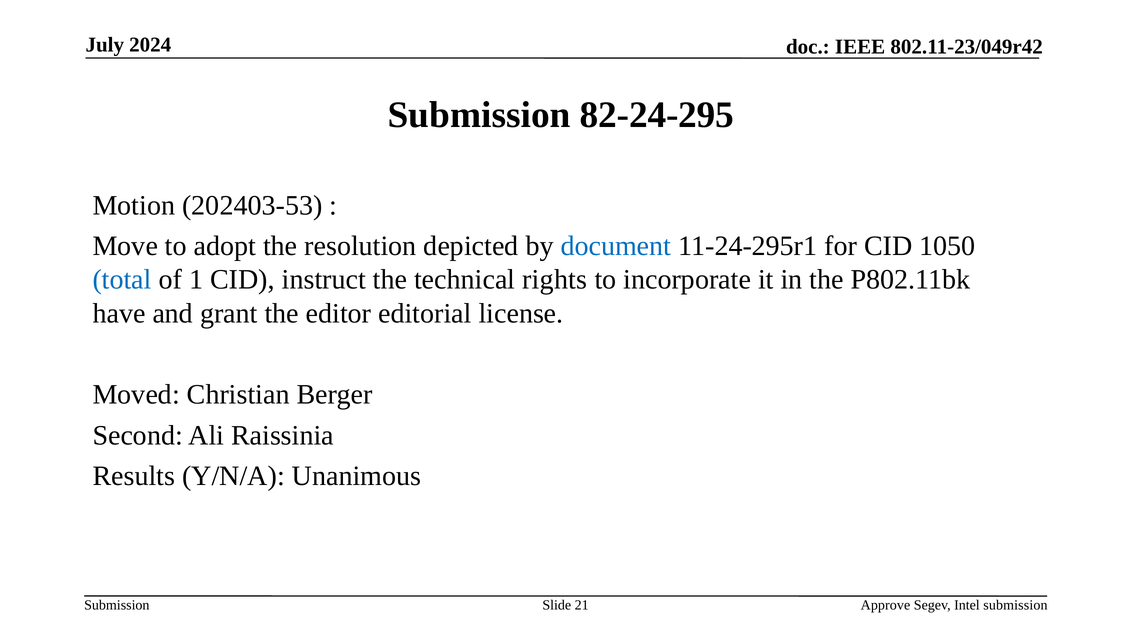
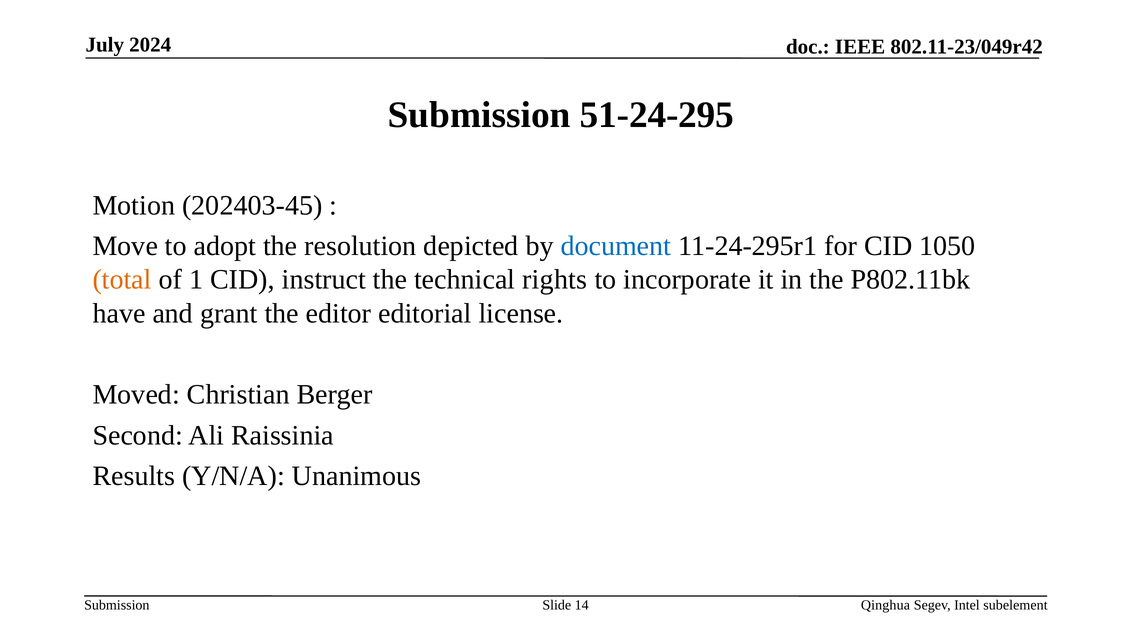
82-24-295: 82-24-295 -> 51-24-295 (657, 115)
202403-53: 202403-53 -> 202403-45 (252, 205)
total colour: blue -> orange (122, 280)
21: 21 -> 14 (582, 605)
Approve: Approve -> Qinghua (885, 605)
Intel submission: submission -> subelement (1015, 605)
